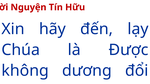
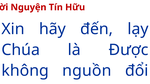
dương: dương -> nguồn (87, 71)
